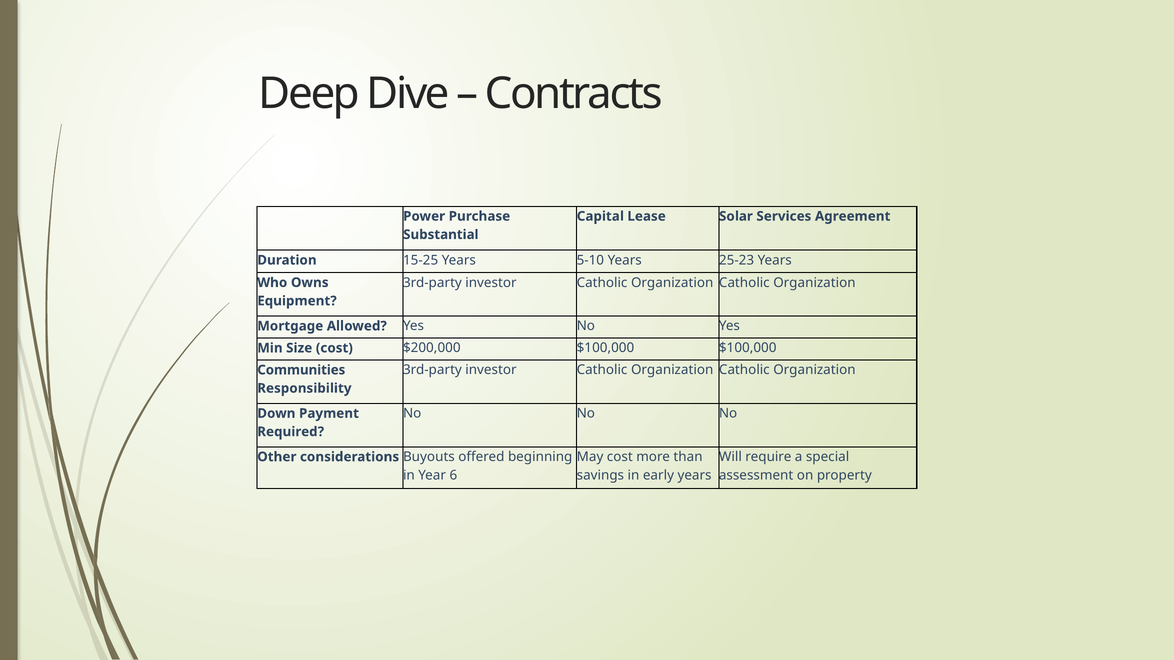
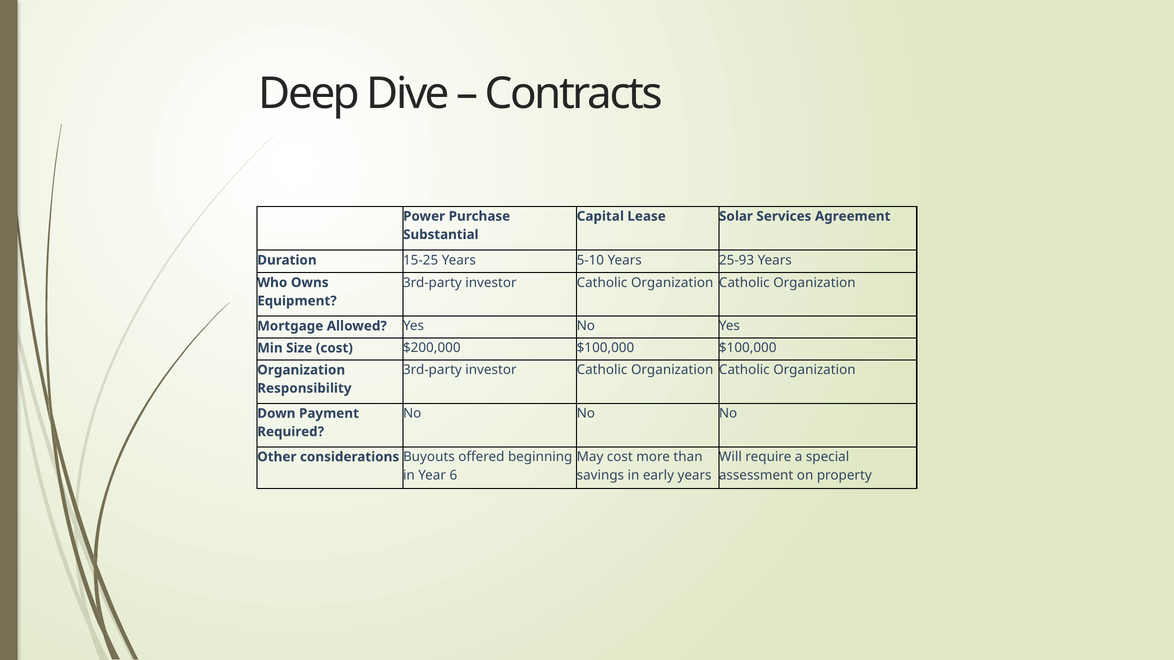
25-23: 25-23 -> 25-93 (737, 260)
Communities: Communities -> Organization (301, 370)
